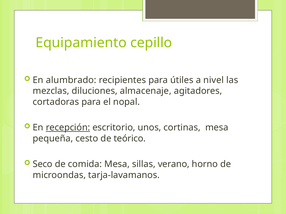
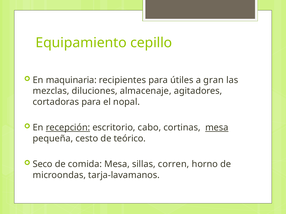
alumbrado: alumbrado -> maquinaria (71, 80)
nivel: nivel -> gran (214, 80)
unos: unos -> cabo (149, 128)
mesa underline: none -> present (217, 128)
verano: verano -> corren (174, 165)
